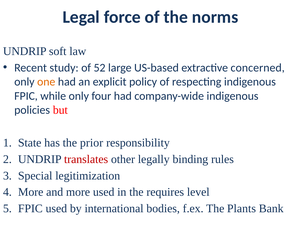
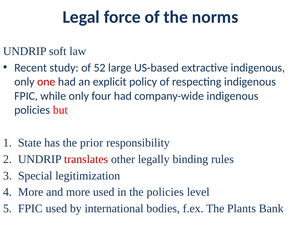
extractive concerned: concerned -> indigenous (258, 68)
one colour: orange -> red (46, 82)
the requires: requires -> policies (165, 192)
